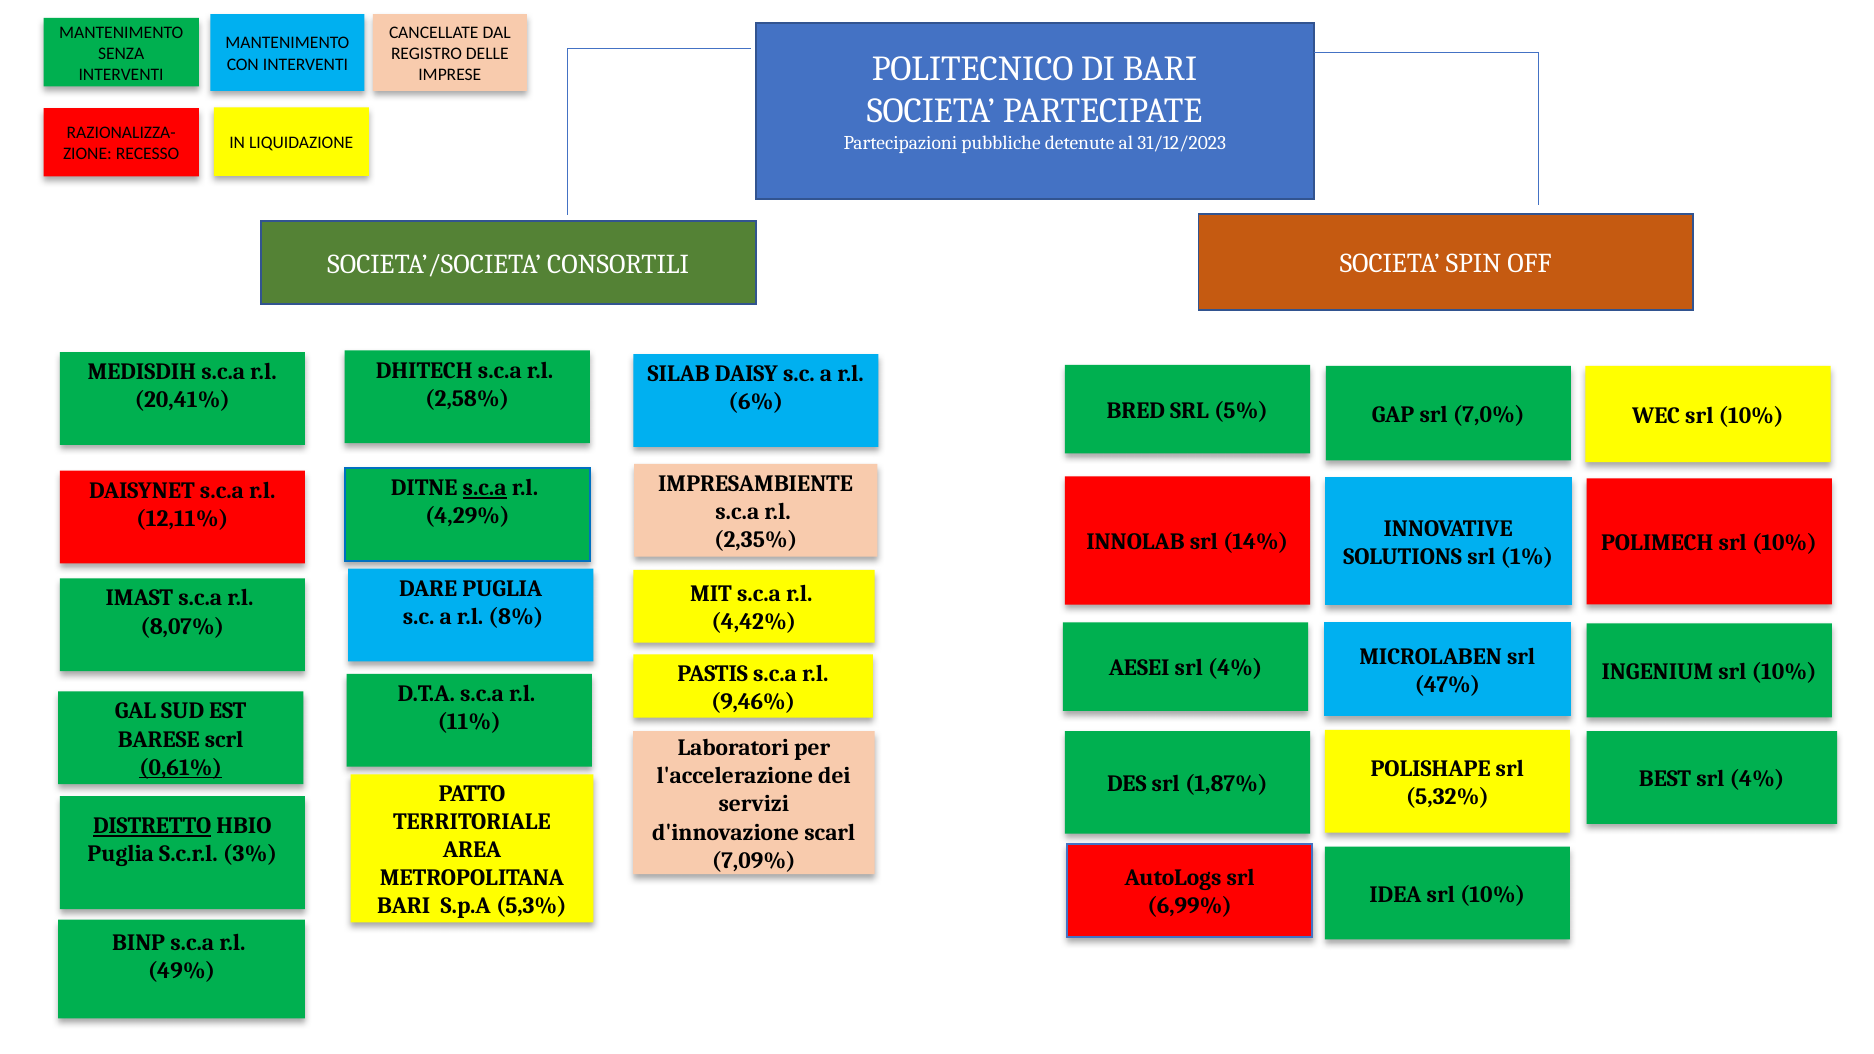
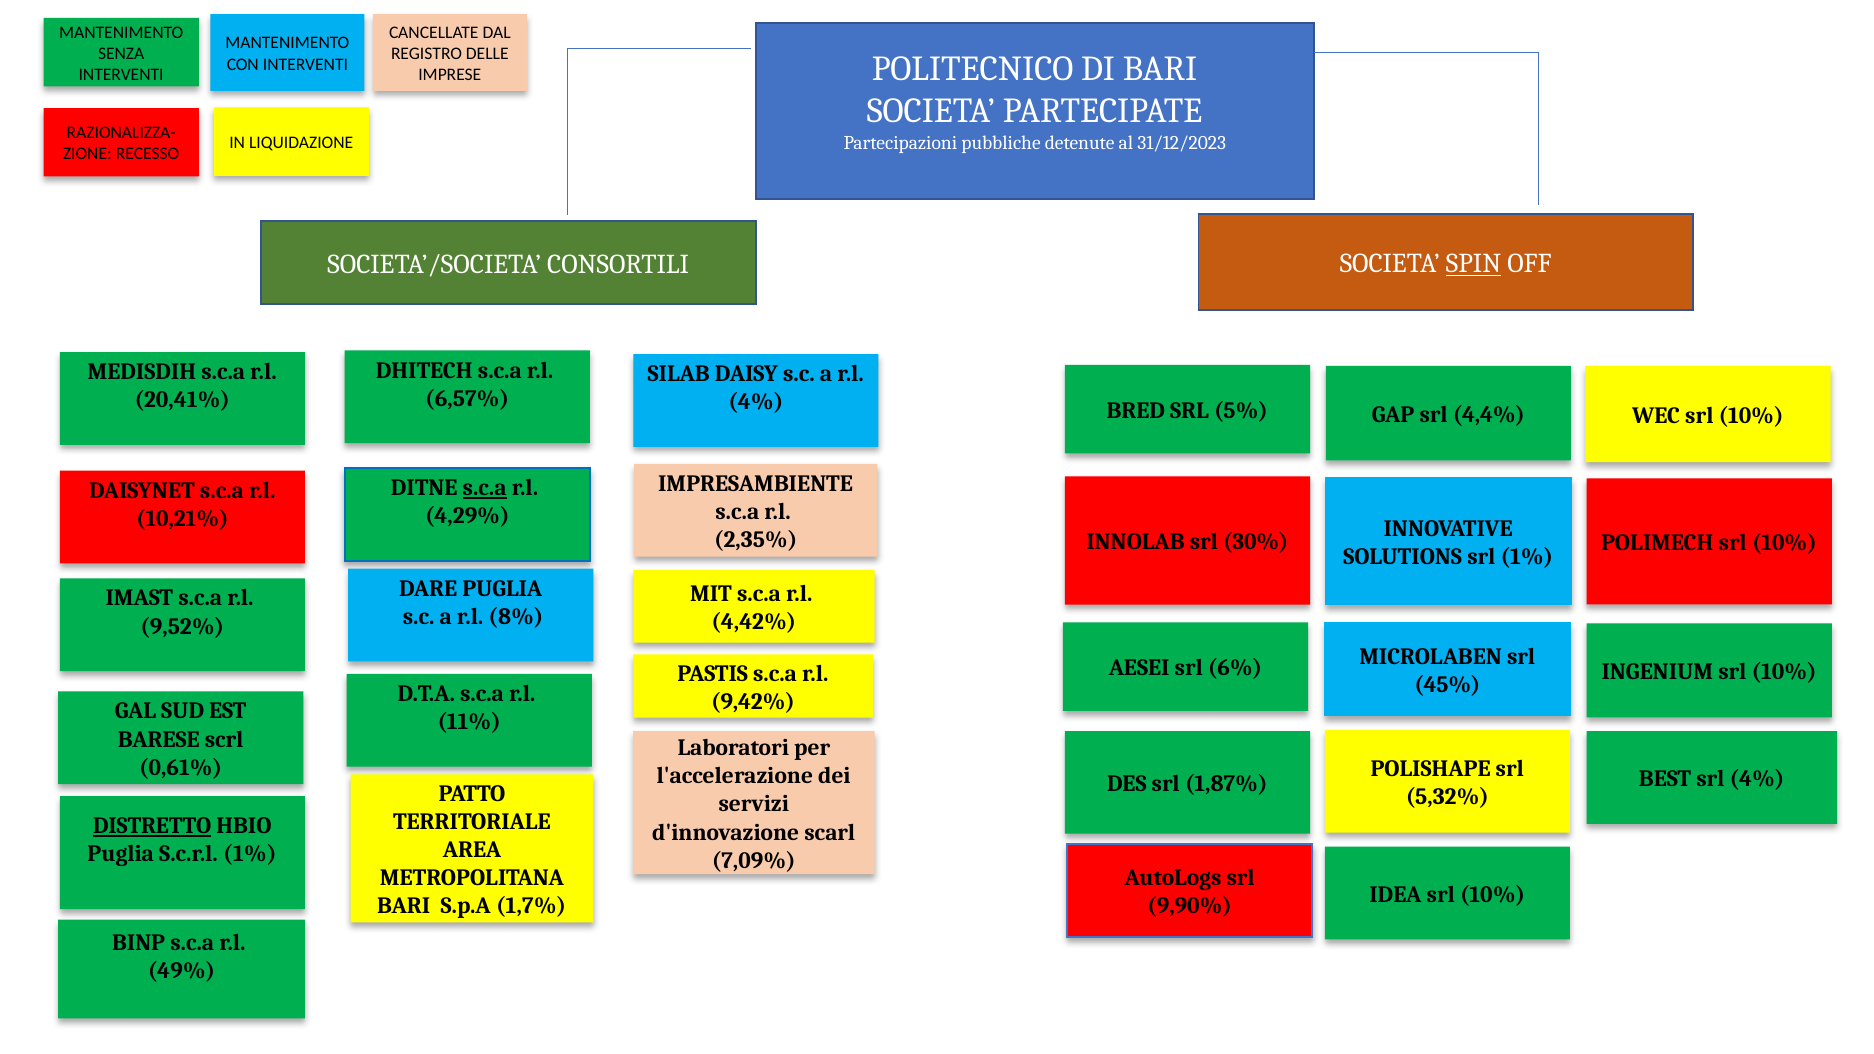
SPIN underline: none -> present (1474, 264)
2,58%: 2,58% -> 6,57% (467, 398)
6%: 6% -> 4% (756, 402)
7,0%: 7,0% -> 4,4% (1489, 415)
12,11%: 12,11% -> 10,21% (182, 519)
14%: 14% -> 30% (1256, 542)
8,07%: 8,07% -> 9,52% (182, 626)
AESEI srl 4%: 4% -> 6% (1235, 668)
47%: 47% -> 45% (1447, 685)
9,46%: 9,46% -> 9,42% (753, 702)
0,61% underline: present -> none (181, 768)
S.c.r.l 3%: 3% -> 1% (250, 854)
5,3%: 5,3% -> 1,7% (531, 906)
6,99%: 6,99% -> 9,90% (1190, 906)
